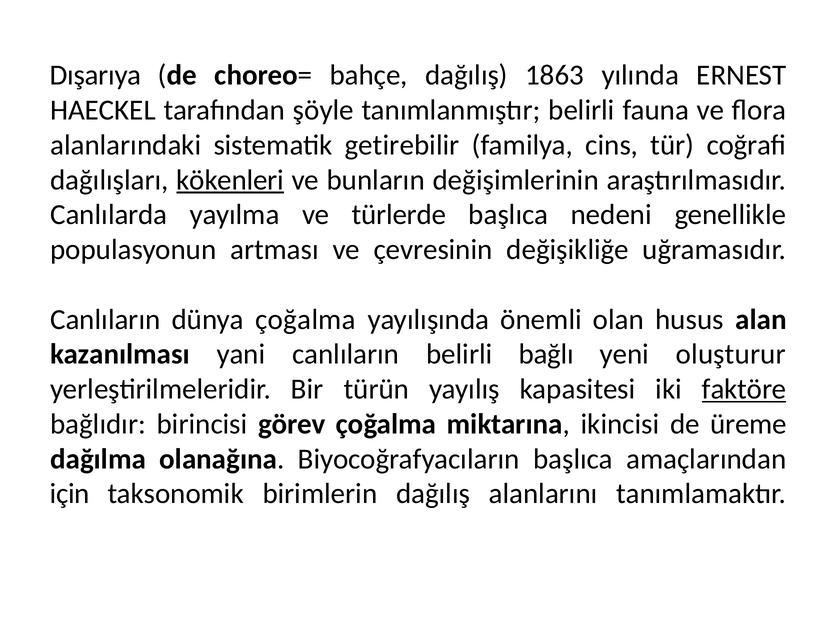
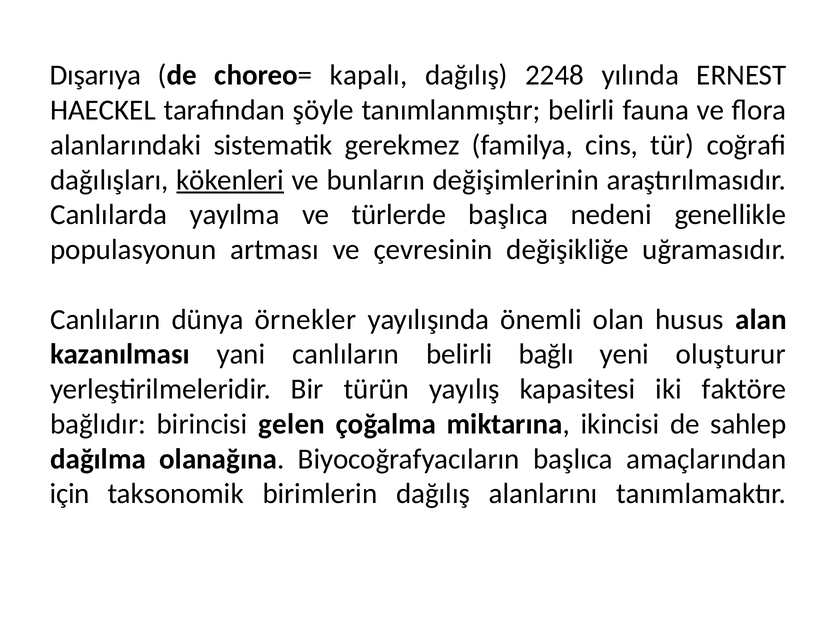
bahçe: bahçe -> kapalı (369, 75)
1863: 1863 -> 2248 (555, 75)
getirebilir: getirebilir -> gerekmez (402, 145)
dünya çoğalma: çoğalma -> örnekler (306, 319)
faktöre underline: present -> none (744, 389)
görev: görev -> gelen (292, 424)
üreme: üreme -> sahlep (748, 424)
